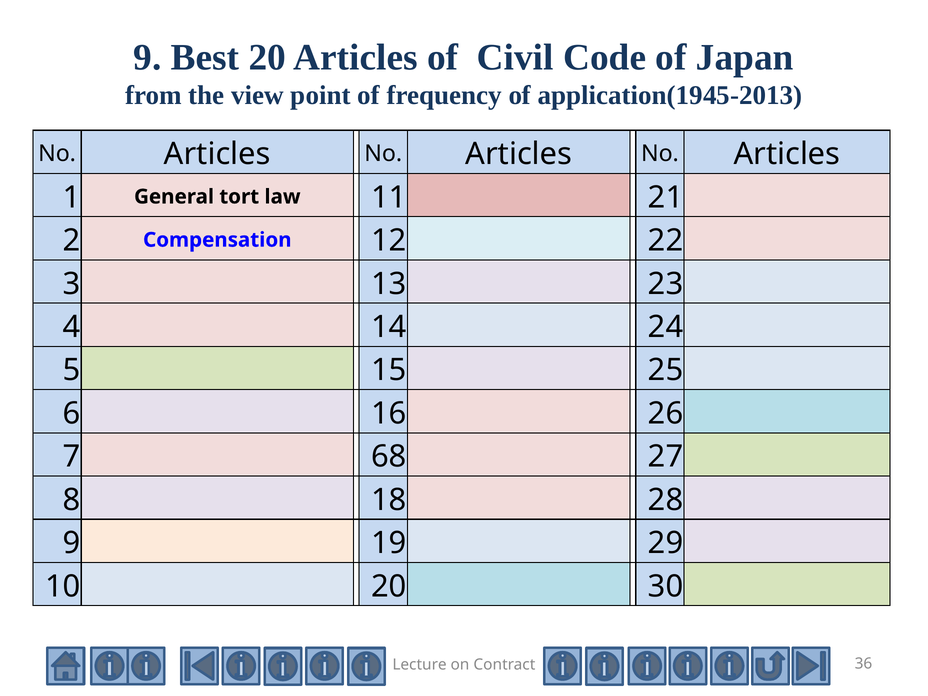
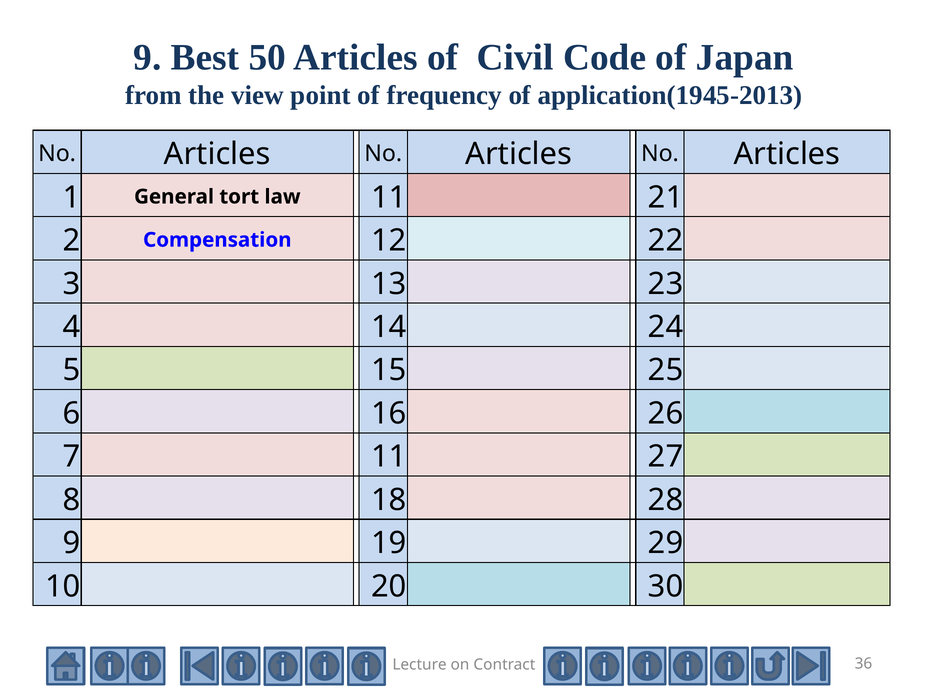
Best 20: 20 -> 50 (267, 58)
7 68: 68 -> 11 (389, 457)
